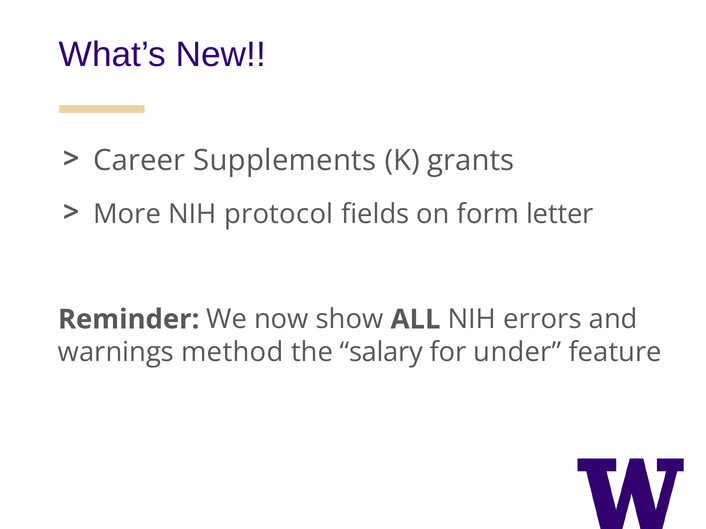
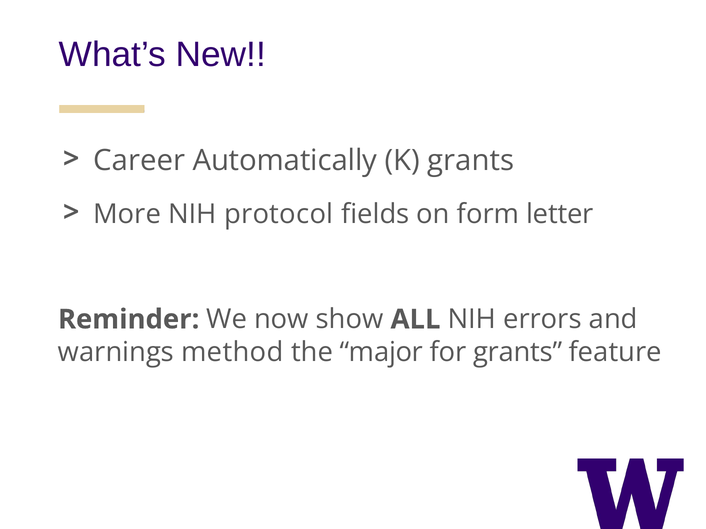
Supplements: Supplements -> Automatically (285, 161)
salary: salary -> major (381, 353)
for under: under -> grants (518, 353)
